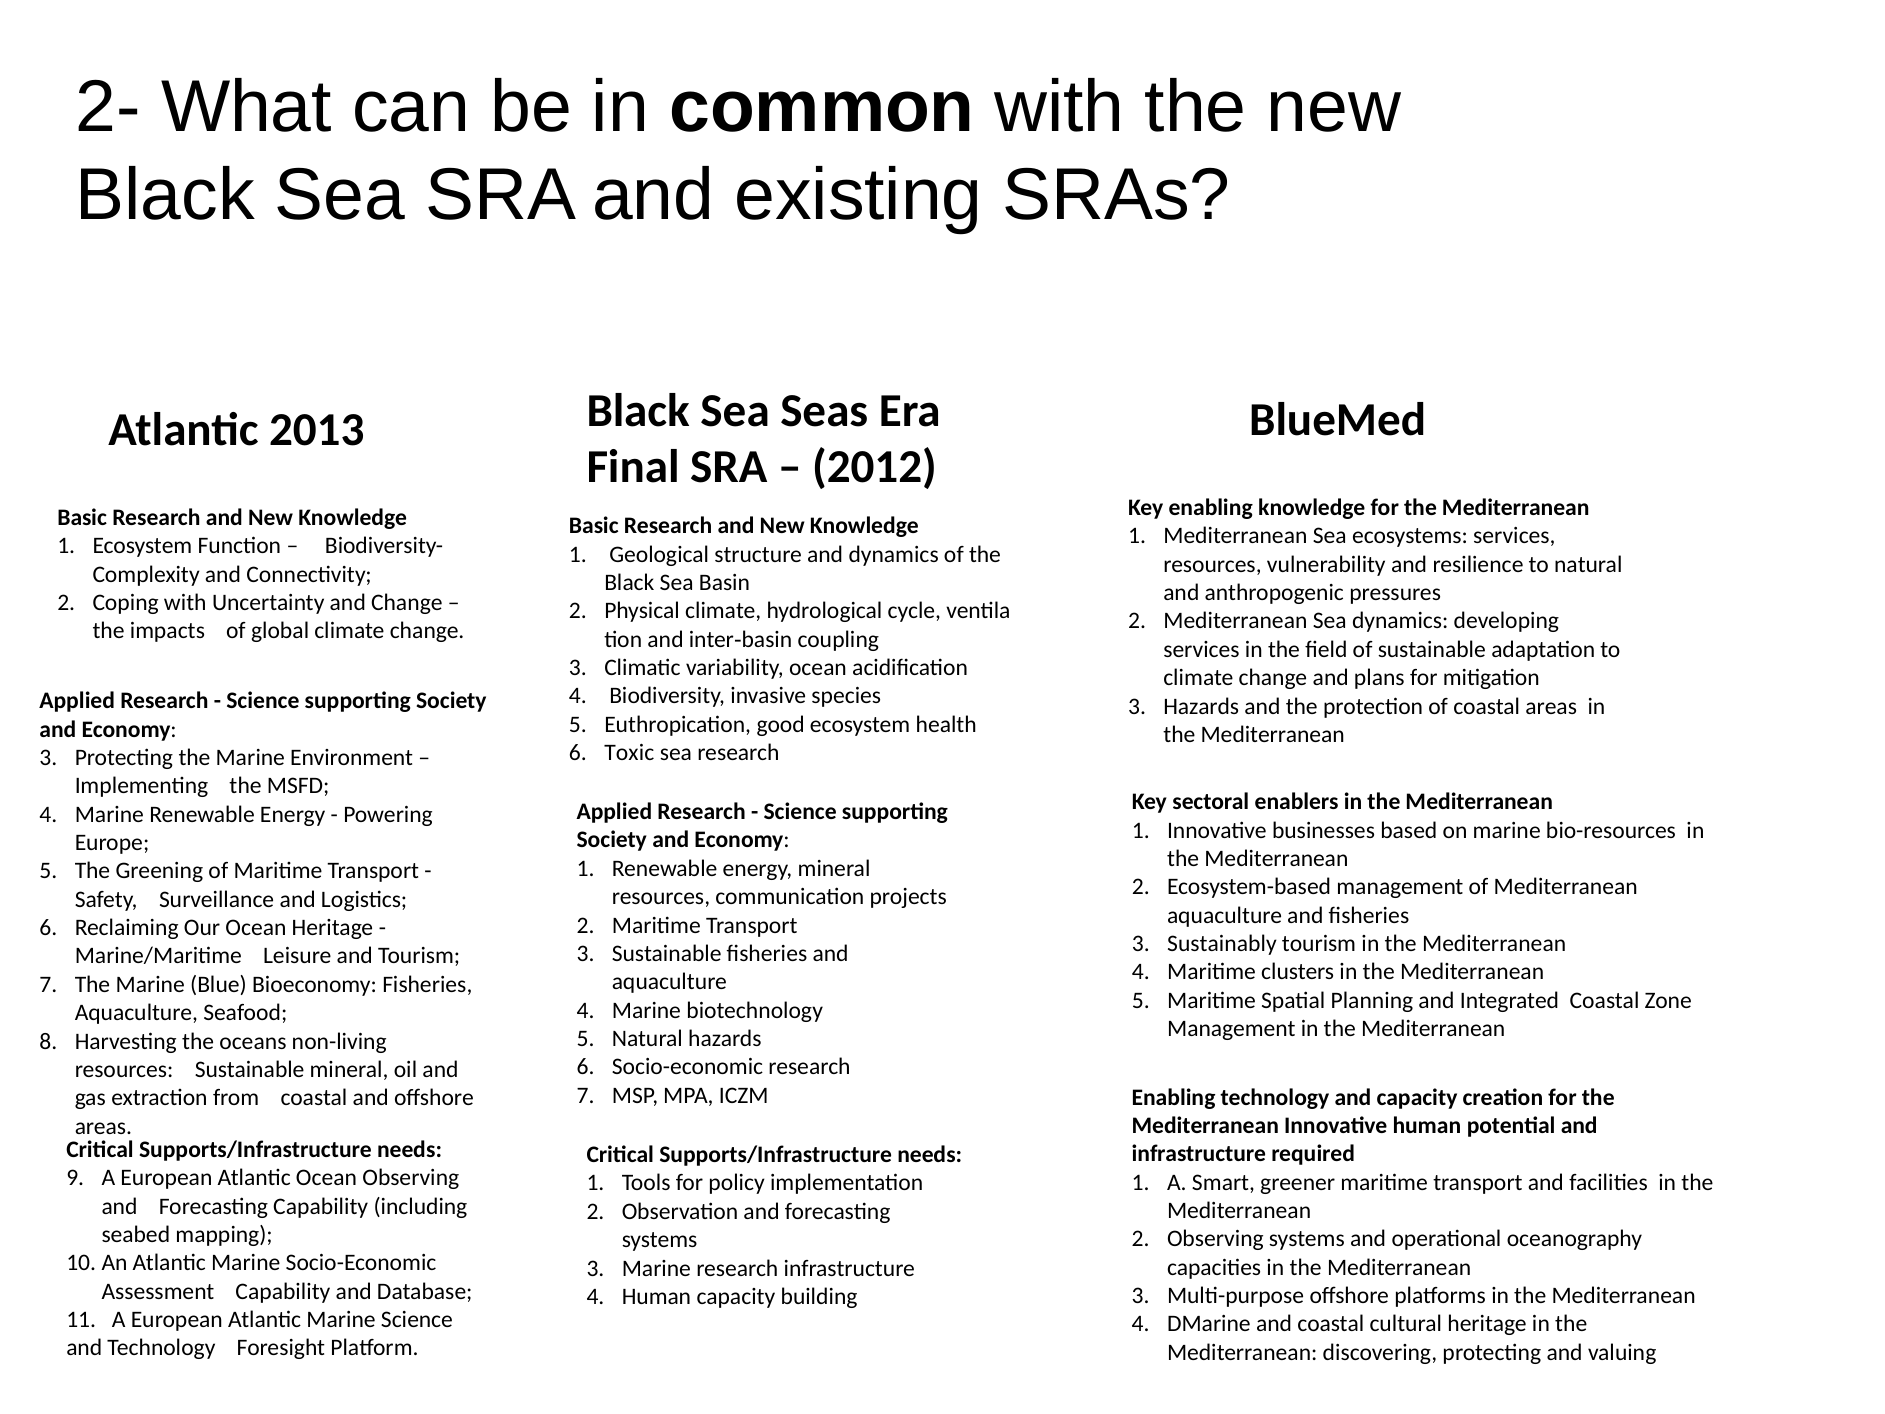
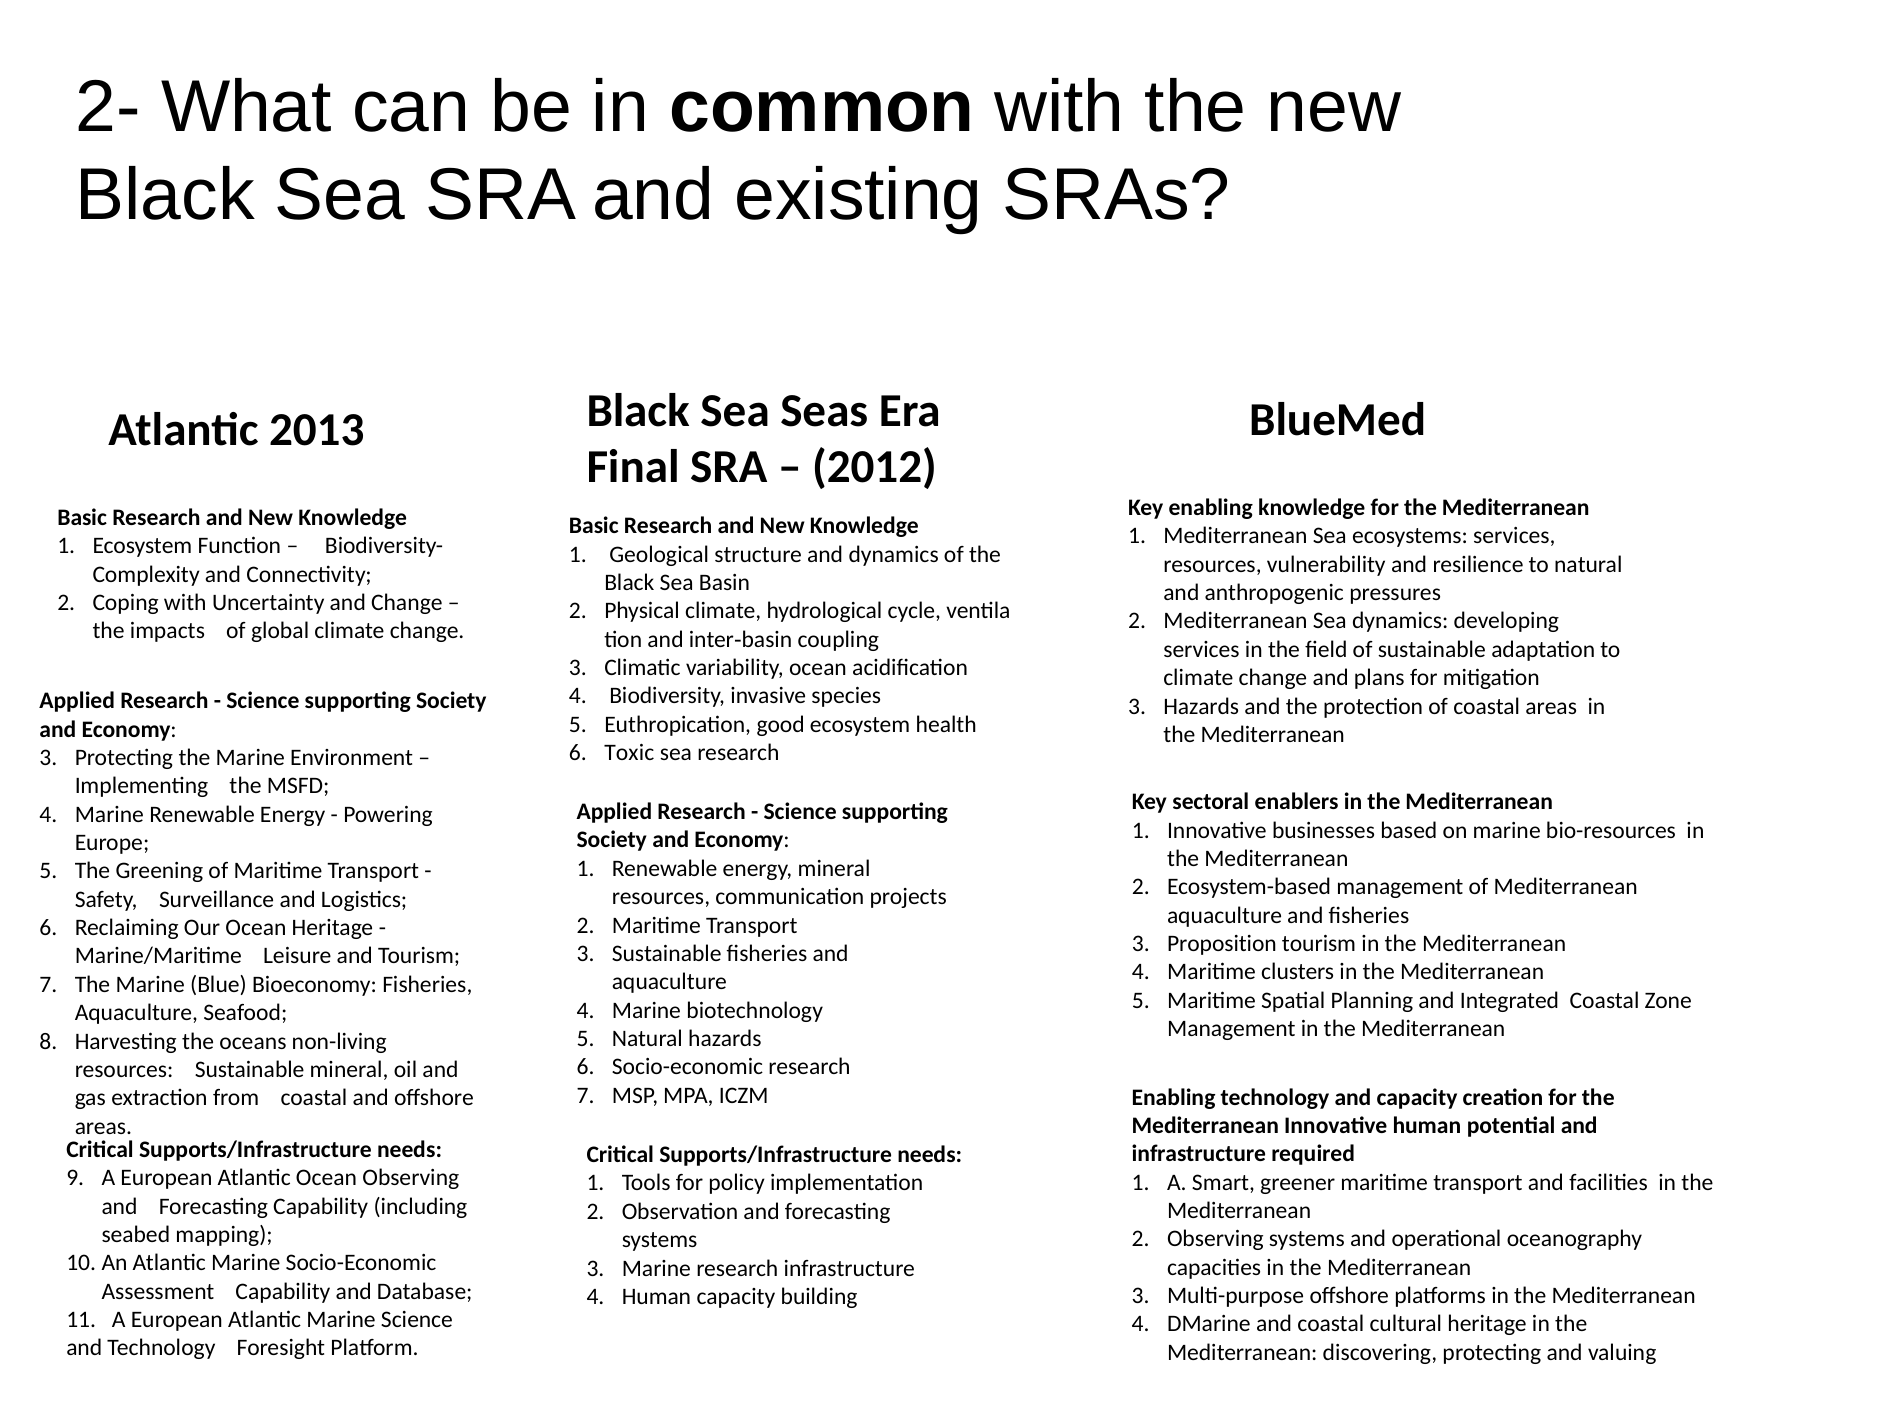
Sustainably: Sustainably -> Proposition (1222, 943)
